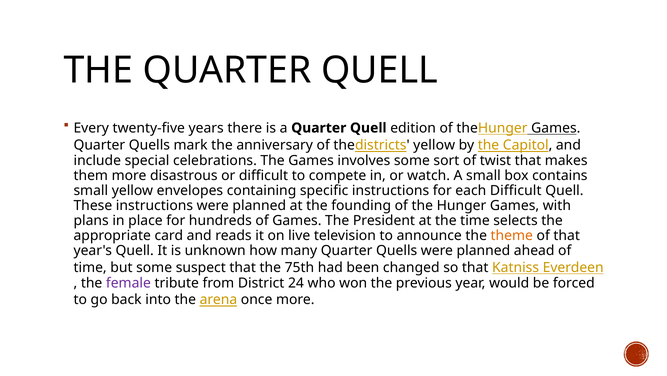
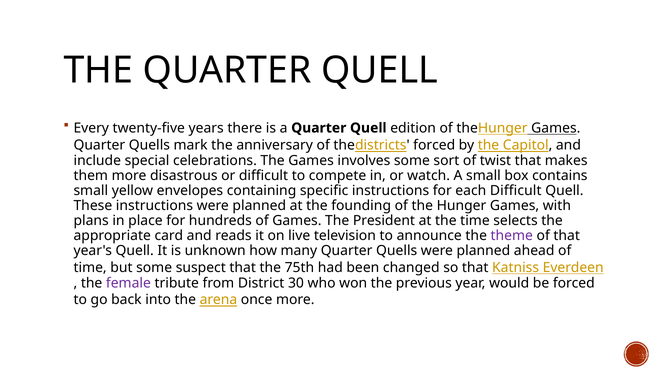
thedistricts yellow: yellow -> forced (434, 145)
theme colour: orange -> purple (512, 235)
24: 24 -> 30 (296, 282)
